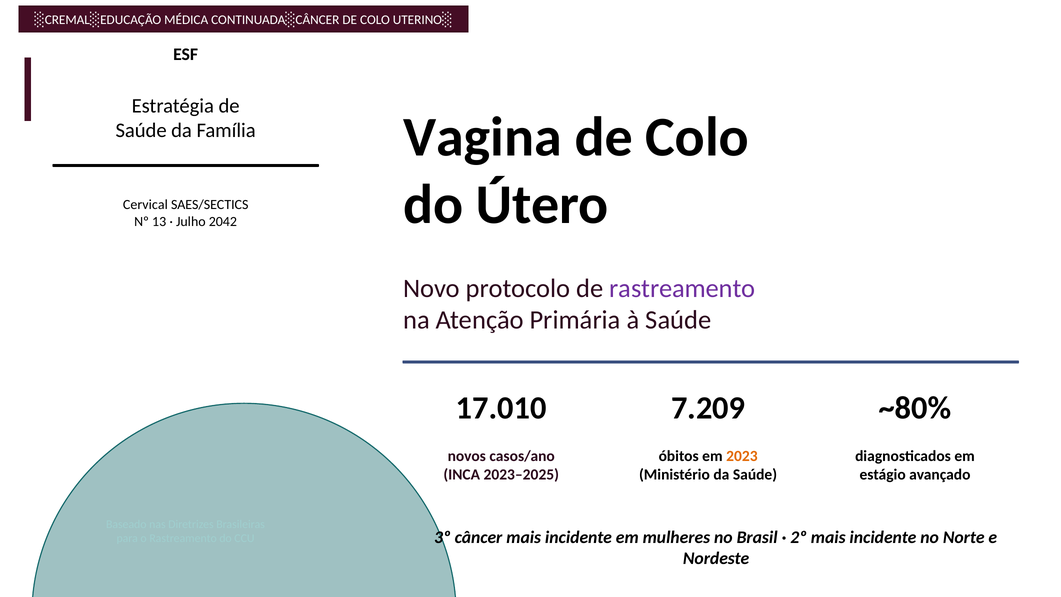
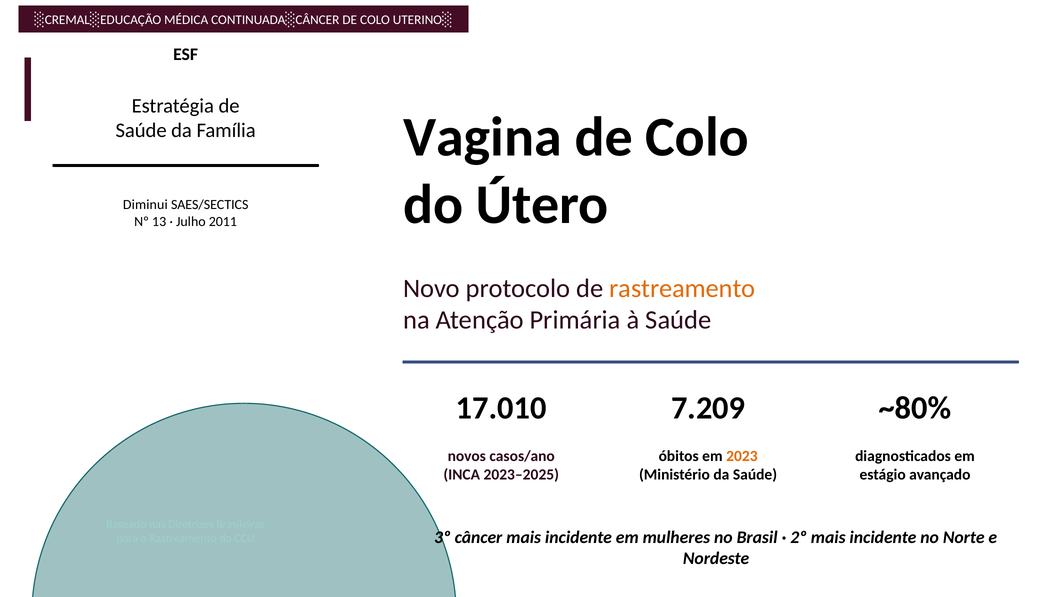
Cervical: Cervical -> Diminui (145, 205)
2042: 2042 -> 2011 (223, 222)
rastreamento colour: purple -> orange (682, 288)
